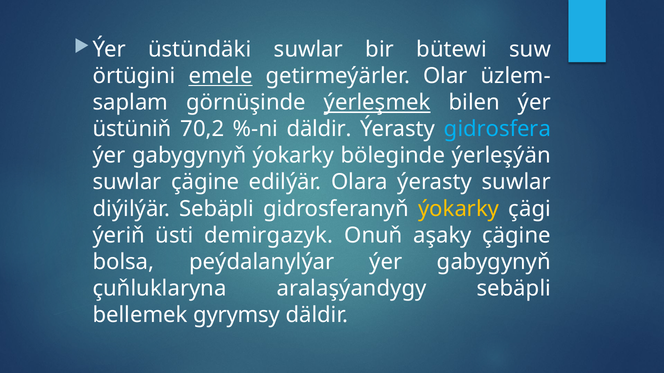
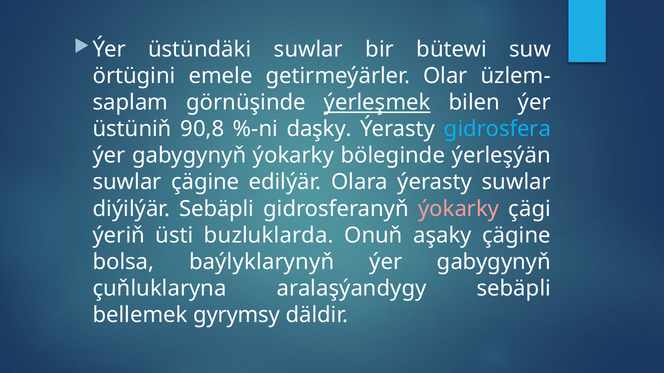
emele underline: present -> none (221, 76)
70,2: 70,2 -> 90,8 (202, 129)
%-ni däldir: däldir -> daşky (319, 129)
ýokarky colour: yellow -> pink (459, 209)
demirgazyk: demirgazyk -> buzluklarda (269, 236)
peýdalanylýar: peýdalanylýar -> baýlyklarynyň (262, 262)
